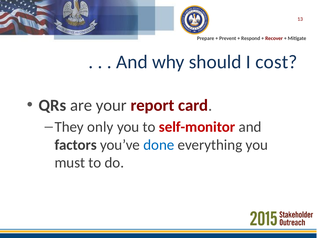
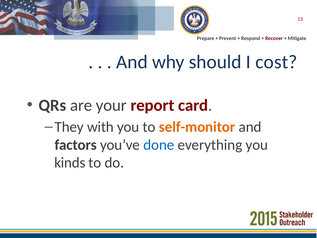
only: only -> with (100, 127)
self-monitor colour: red -> orange (197, 127)
must: must -> kinds (70, 163)
